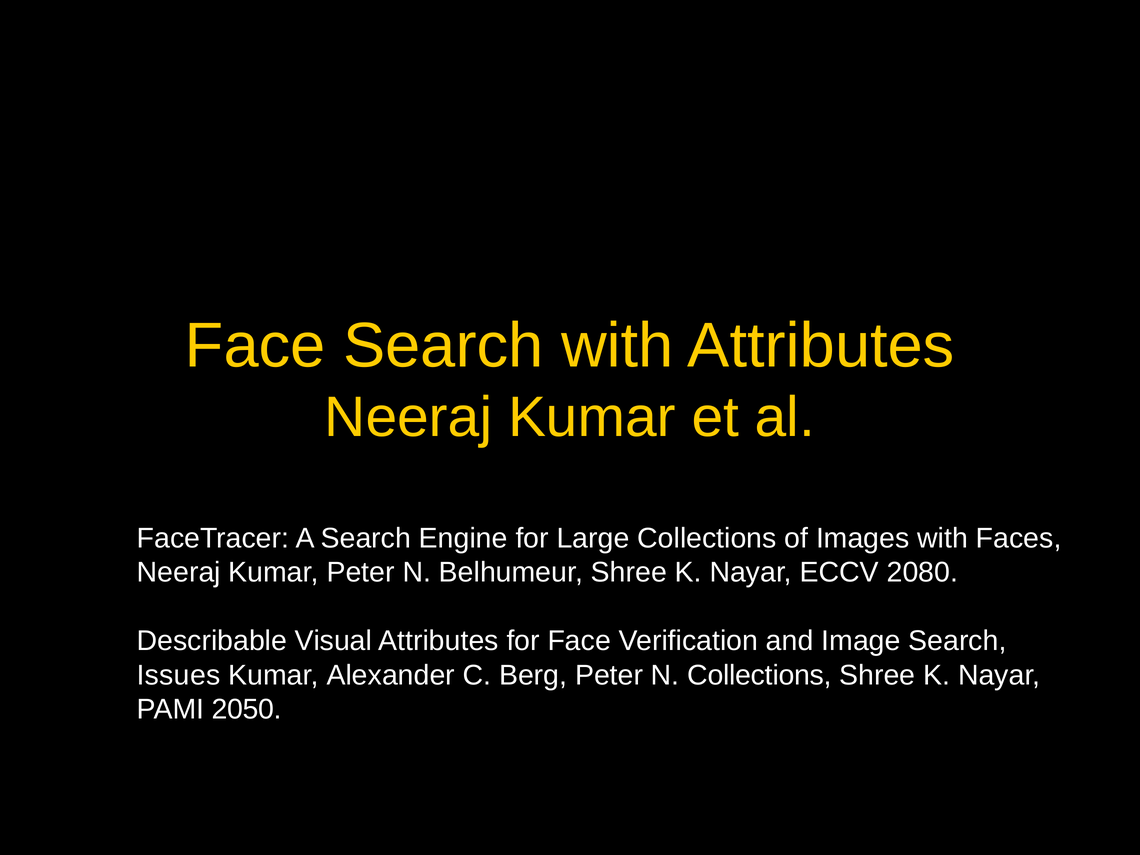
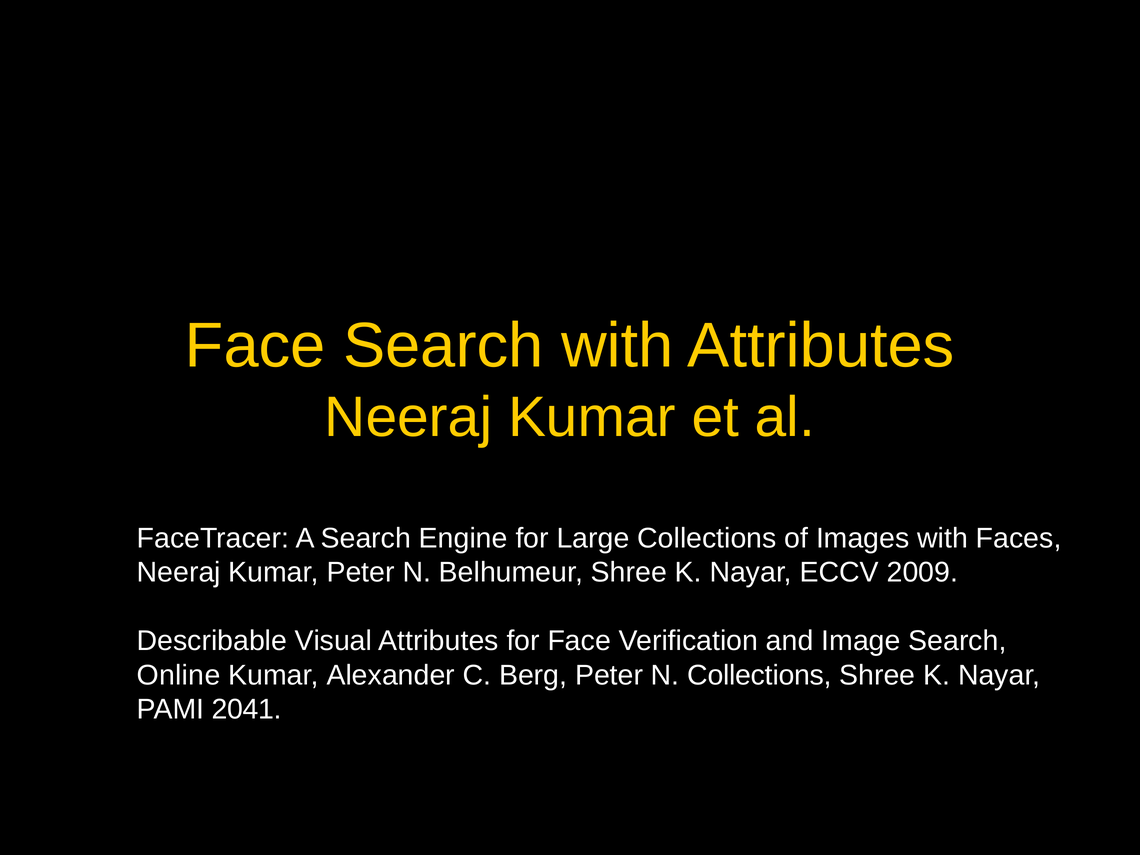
2080: 2080 -> 2009 (922, 573)
Issues: Issues -> Online (179, 675)
2050: 2050 -> 2041 (247, 709)
